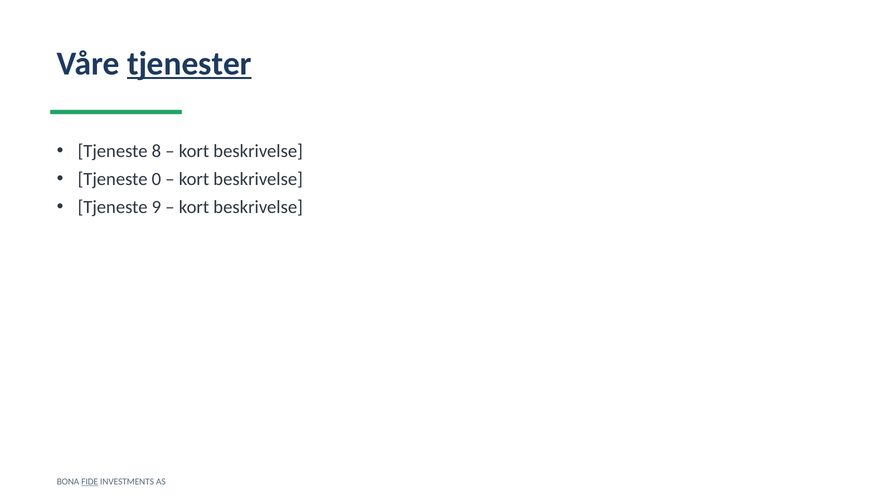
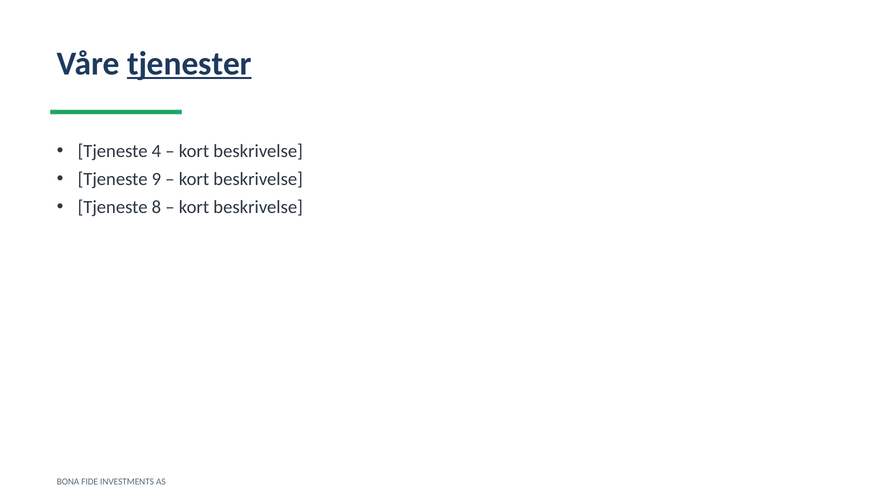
8: 8 -> 4 (156, 151)
0: 0 -> 9 (156, 179)
9: 9 -> 8 (156, 207)
FIDE underline: present -> none (90, 481)
